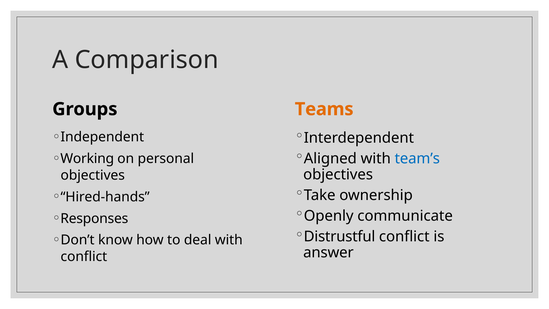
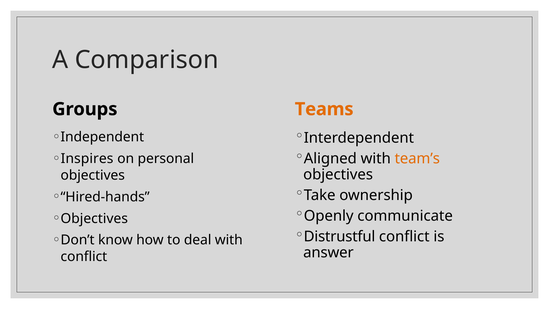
team’s colour: blue -> orange (417, 158)
Working: Working -> Inspires (87, 159)
Responses: Responses -> Objectives (94, 218)
